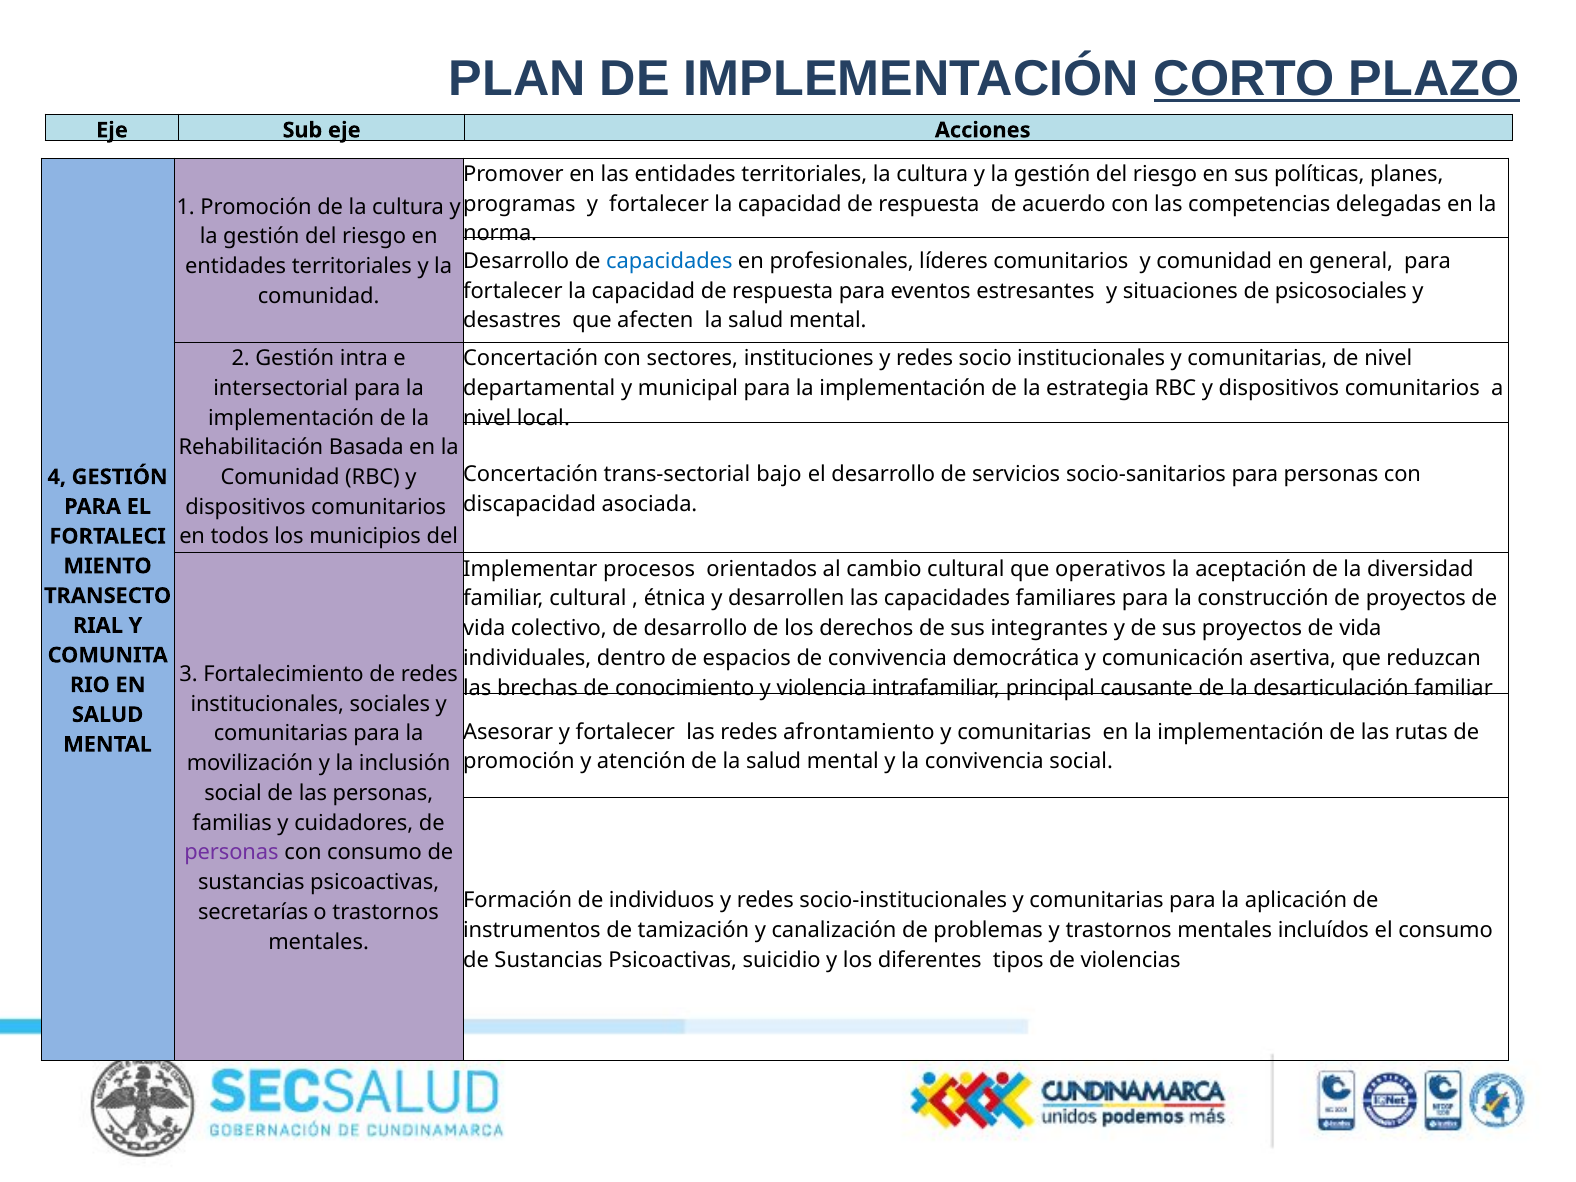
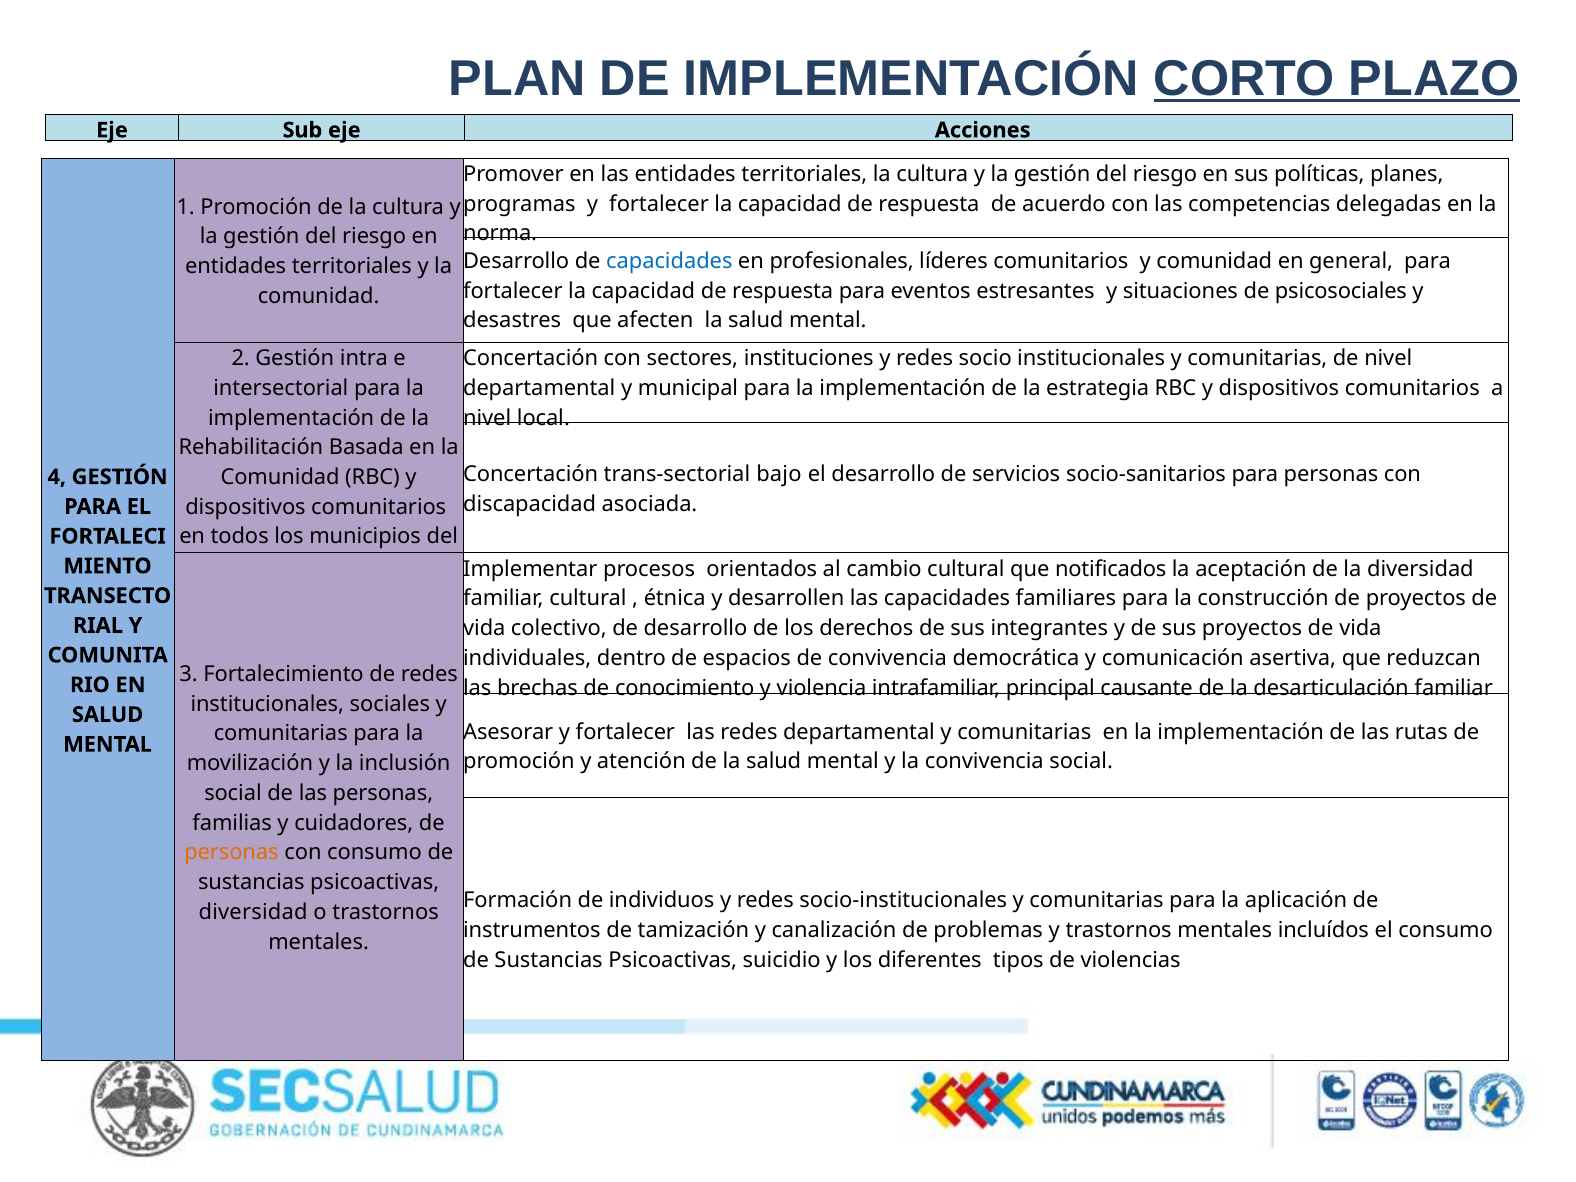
operativos: operativos -> notificados (1111, 569)
redes afrontamiento: afrontamiento -> departamental (859, 732)
personas colour: purple -> orange (231, 853)
secretarías: secretarías -> diversidad (253, 912)
